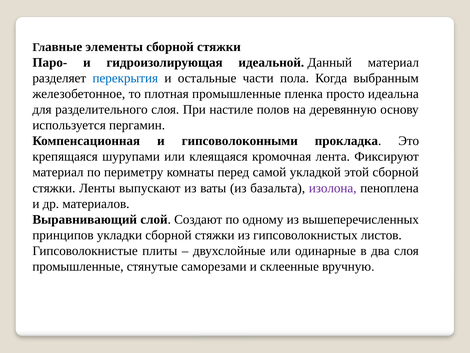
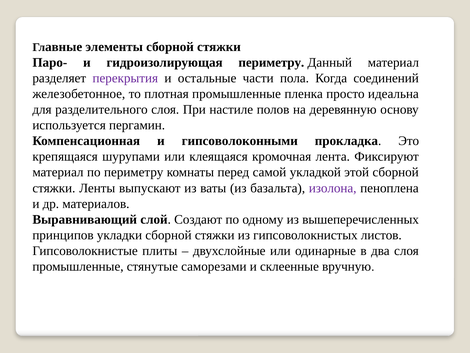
гидроизолирующая идеальной: идеальной -> периметру (271, 62)
перекрытия colour: blue -> purple (125, 78)
выбранным: выбранным -> соединений (386, 78)
